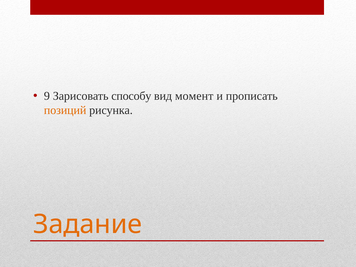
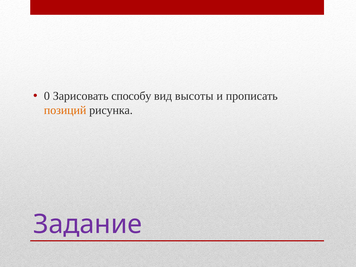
9: 9 -> 0 (47, 96)
момент: момент -> высоты (194, 96)
Задание colour: orange -> purple (88, 224)
